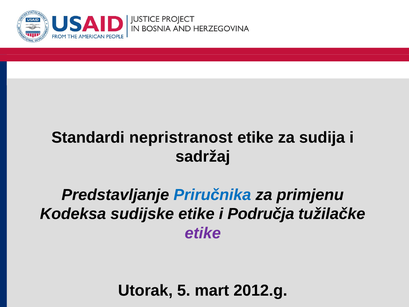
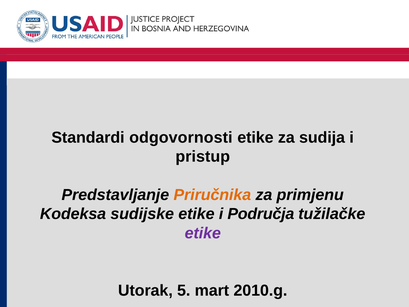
nepristranost: nepristranost -> odgovornosti (181, 137)
sadržaj: sadržaj -> pristup (203, 157)
Priručnika colour: blue -> orange (212, 195)
2012.g: 2012.g -> 2010.g (260, 290)
